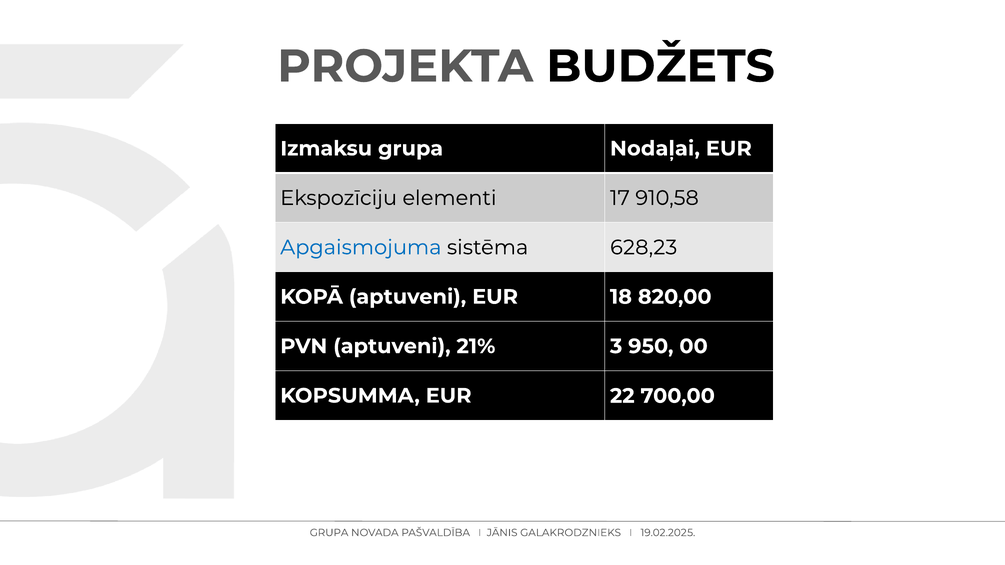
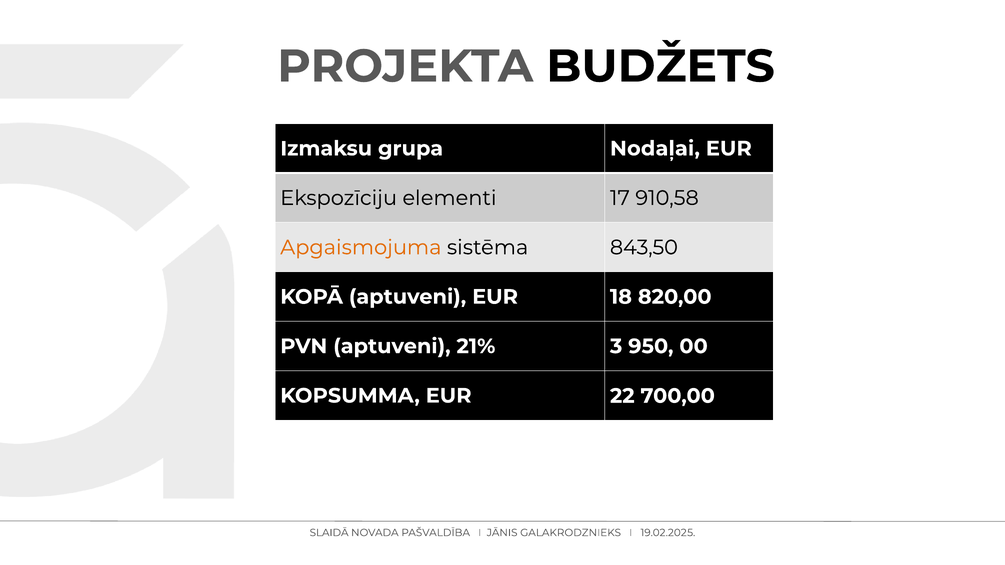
Apgaismojuma colour: blue -> orange (361, 248)
628,23: 628,23 -> 843,50 (644, 248)
GRUPA: GRUPA -> SLAIDĀ (329, 533)
